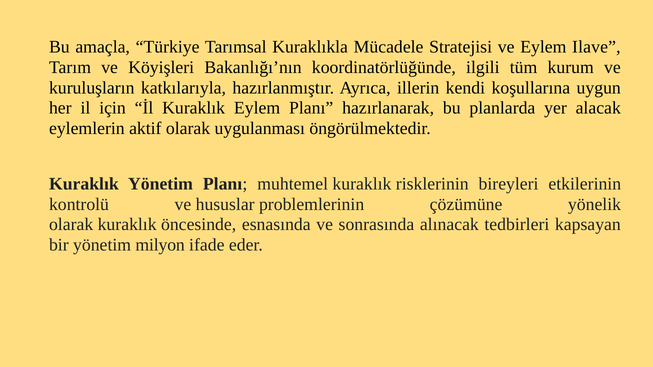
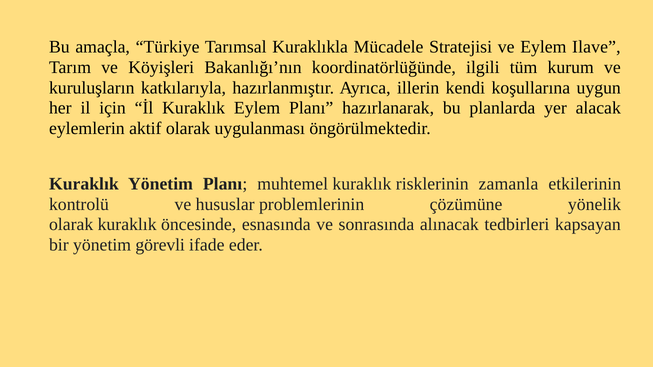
bireyleri: bireyleri -> zamanla (508, 184)
milyon: milyon -> görevli (160, 245)
